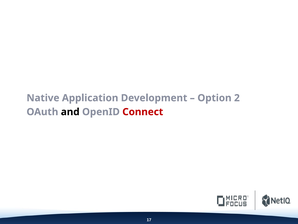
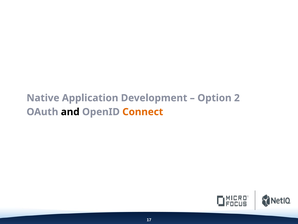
Connect colour: red -> orange (143, 112)
